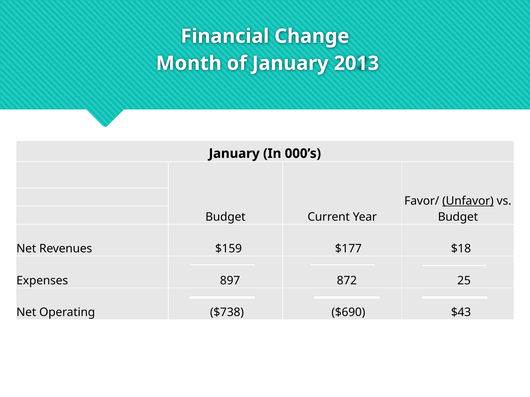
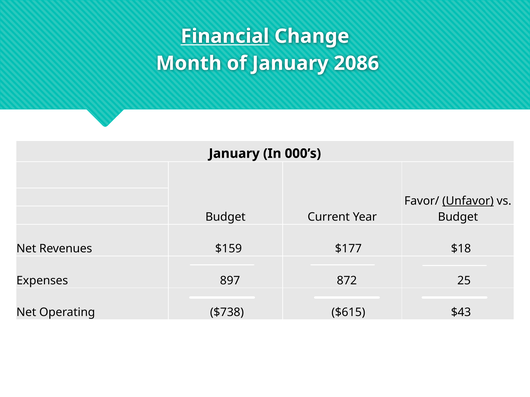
Financial underline: none -> present (225, 36)
2013: 2013 -> 2086 (356, 63)
$690: $690 -> $615 (348, 313)
